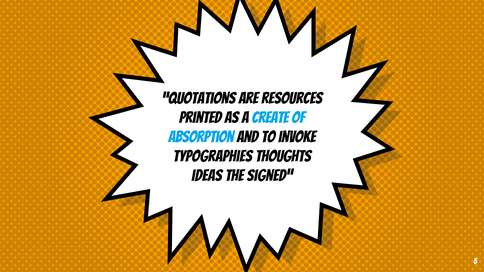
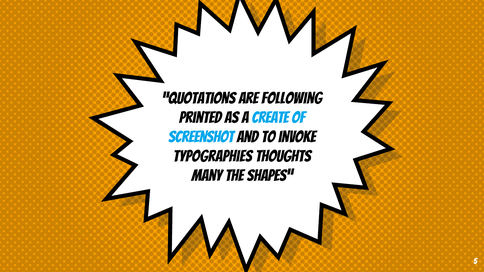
resources: resources -> following (292, 99)
absorption: absorption -> screenshot (201, 137)
ideas: ideas -> many (207, 176)
signed: signed -> shapes (270, 176)
